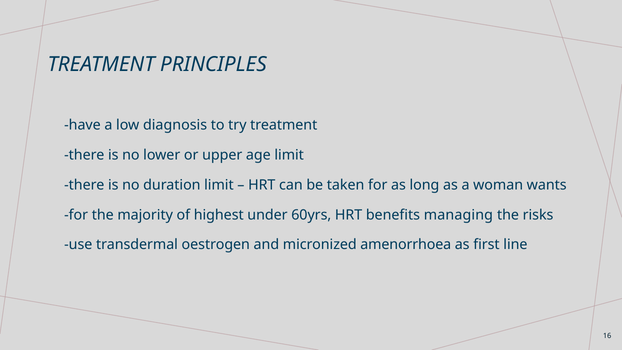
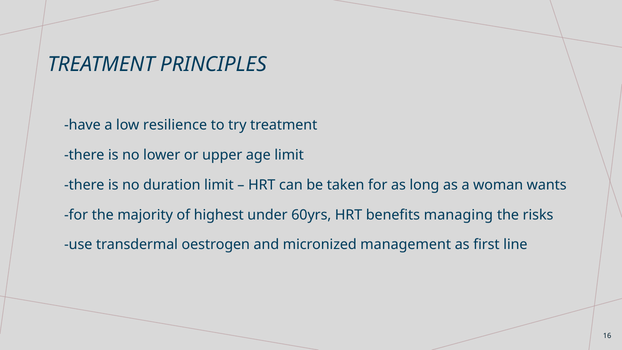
diagnosis: diagnosis -> resilience (175, 125)
amenorrhoea: amenorrhoea -> management (406, 245)
